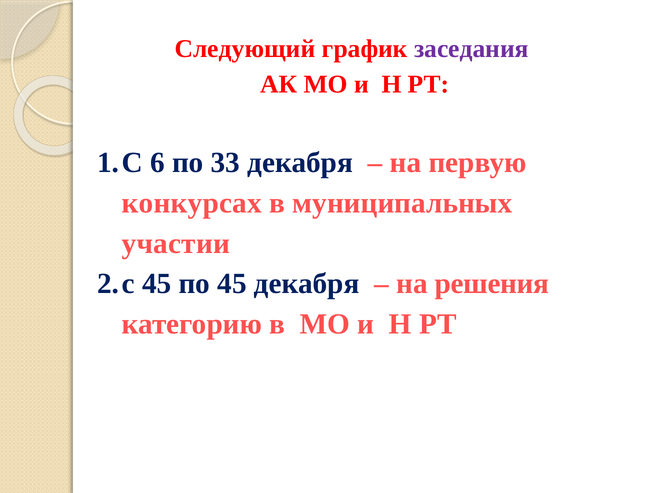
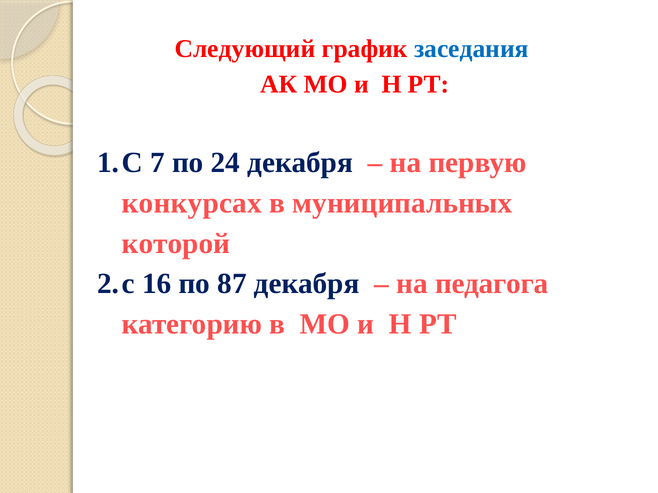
заседания colour: purple -> blue (471, 49)
6: 6 -> 7 (157, 163)
33: 33 -> 24 (225, 163)
участии: участии -> которой (176, 244)
45: 45 -> 16 (157, 284)
по 45: 45 -> 87 (232, 284)
решения: решения -> педагога (492, 284)
